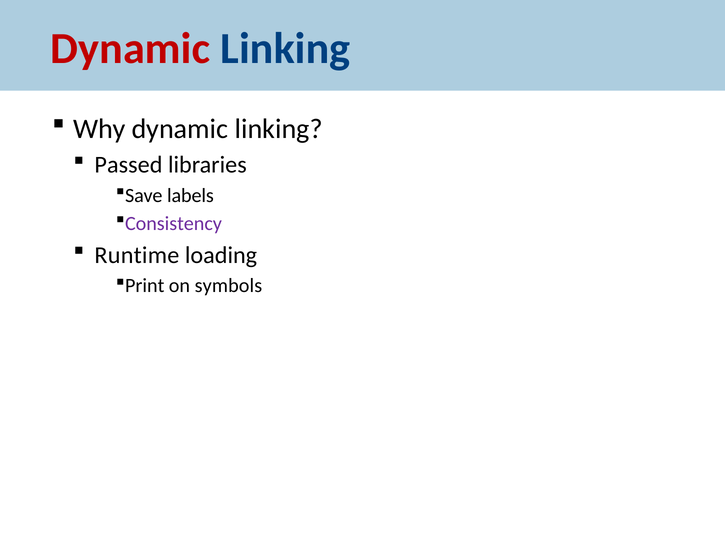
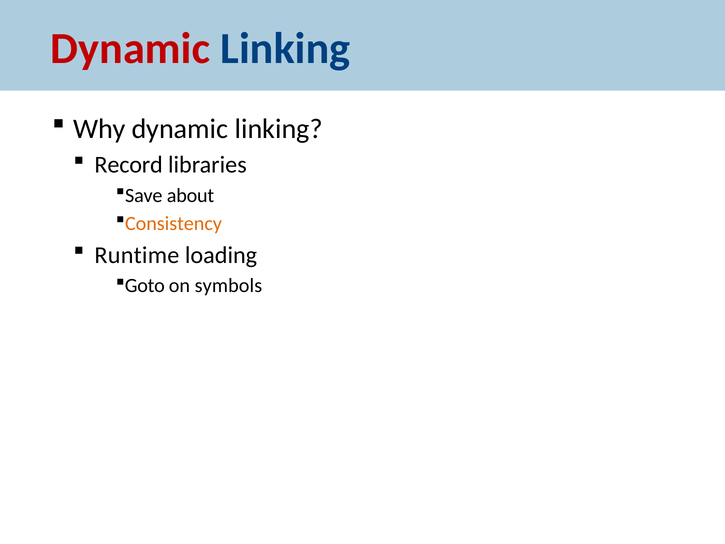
Passed: Passed -> Record (129, 165)
labels: labels -> about (191, 195)
Consistency colour: purple -> orange (173, 223)
Print: Print -> Goto (145, 285)
